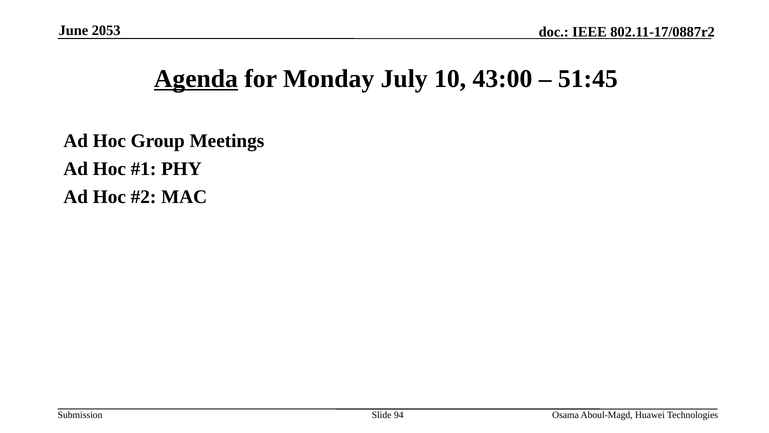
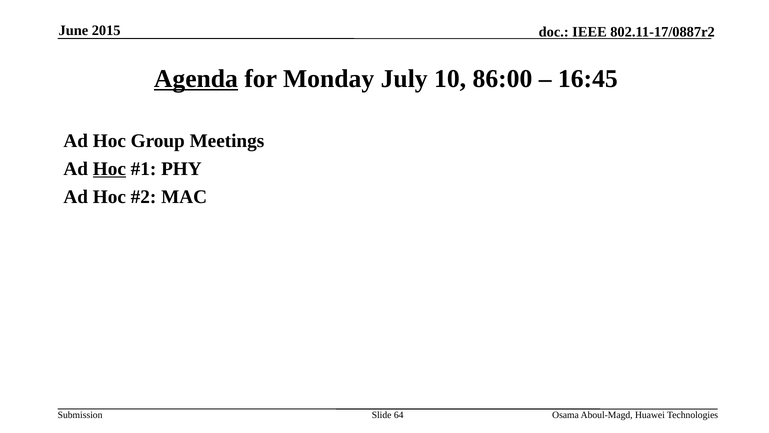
2053: 2053 -> 2015 (106, 31)
43:00: 43:00 -> 86:00 (502, 79)
51:45: 51:45 -> 16:45 (588, 79)
Hoc underline: none -> present (109, 169)
94: 94 -> 64 (399, 415)
